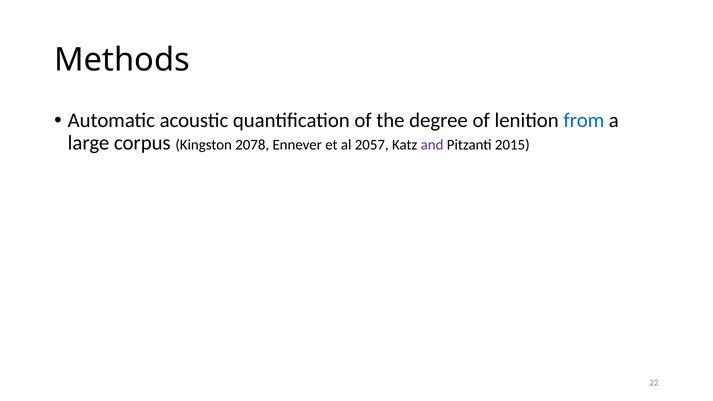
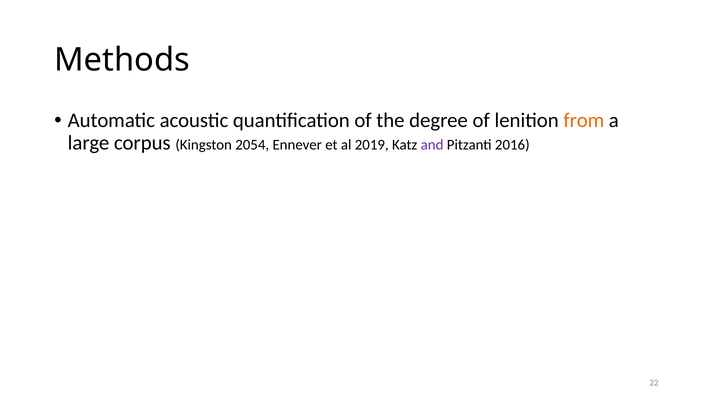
from colour: blue -> orange (584, 121)
2078: 2078 -> 2054 (252, 145)
2057: 2057 -> 2019 (372, 145)
2015: 2015 -> 2016 (512, 145)
